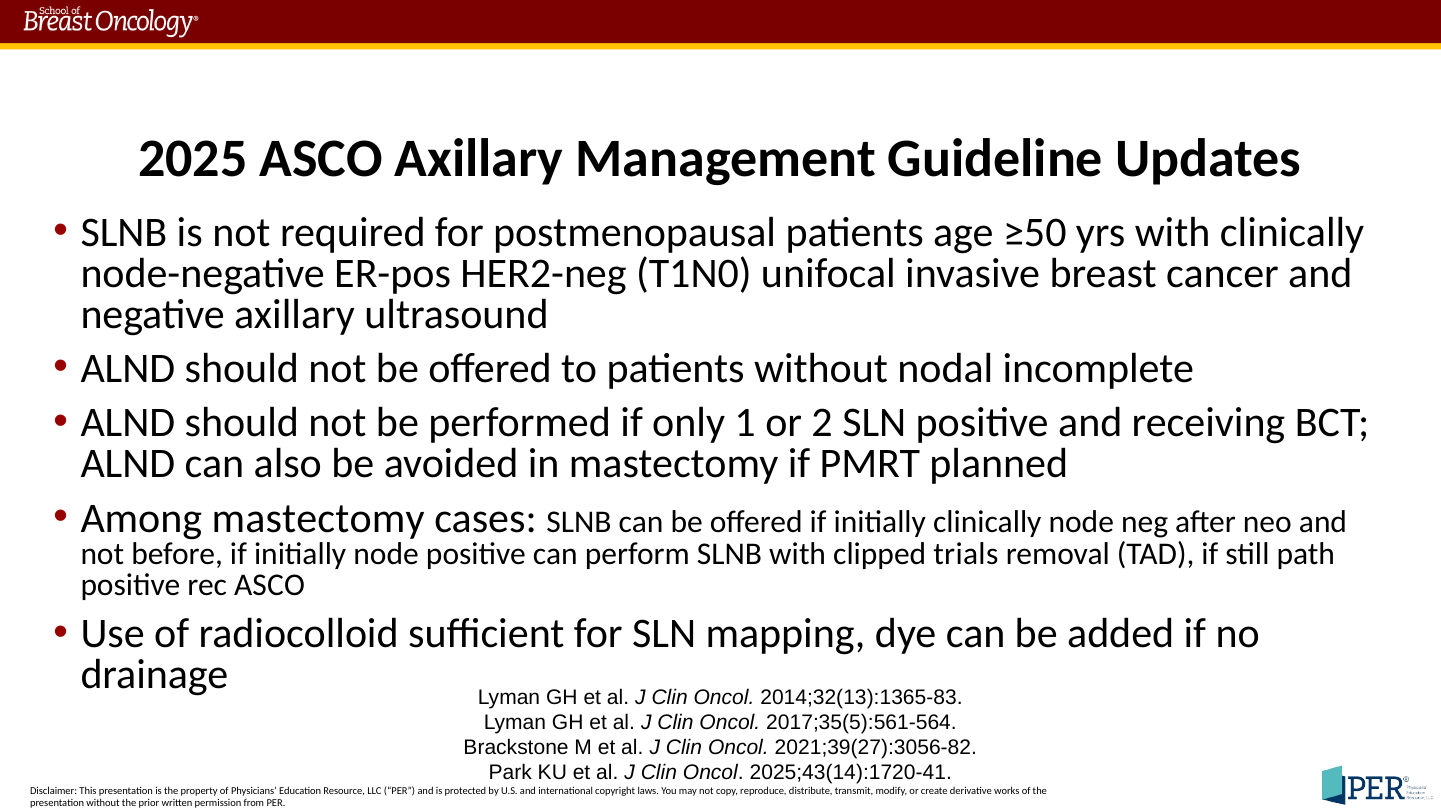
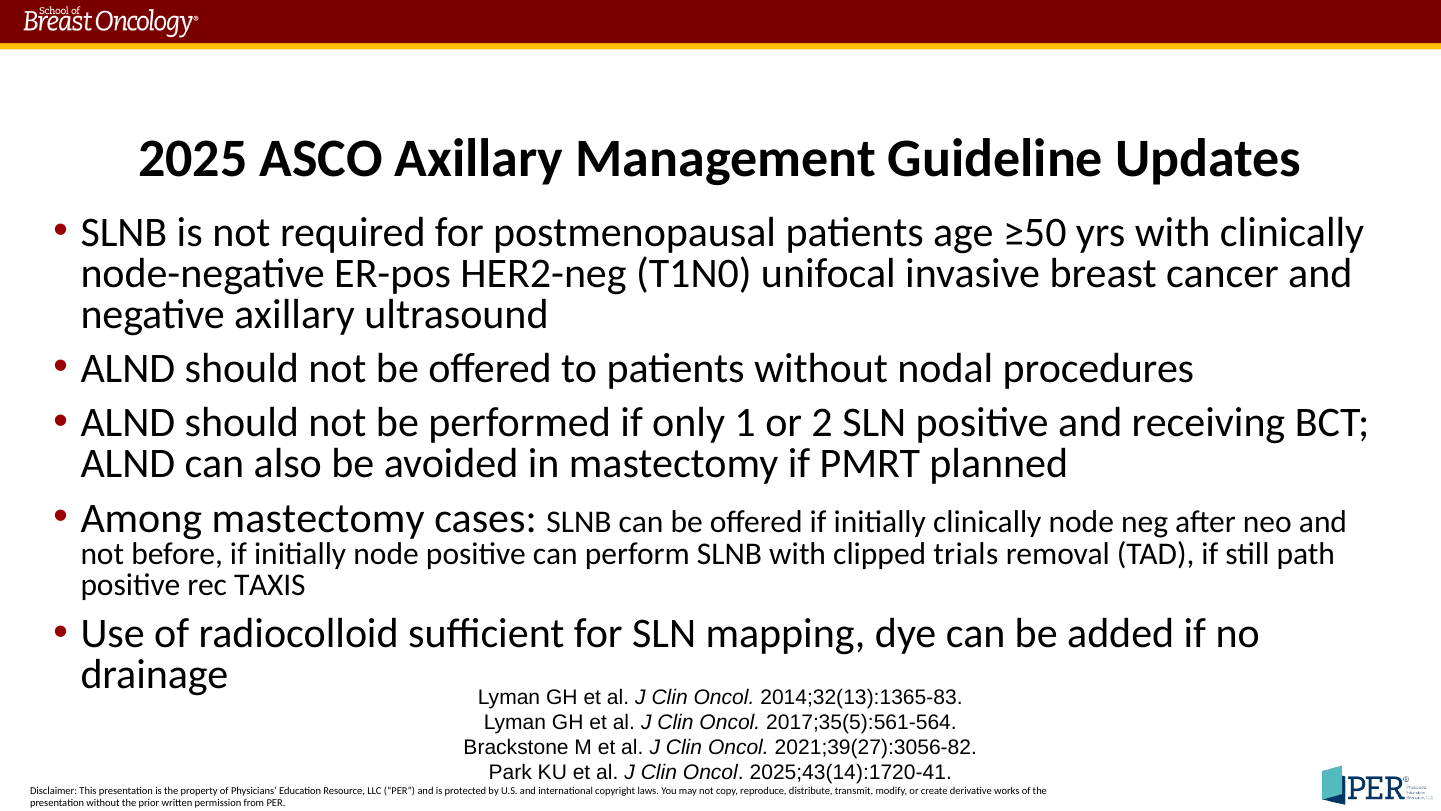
incomplete: incomplete -> procedures (1098, 368)
rec ASCO: ASCO -> TAXIS (270, 585)
